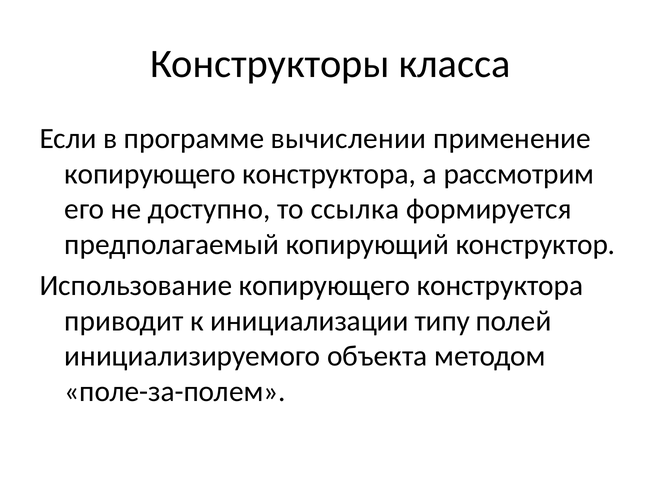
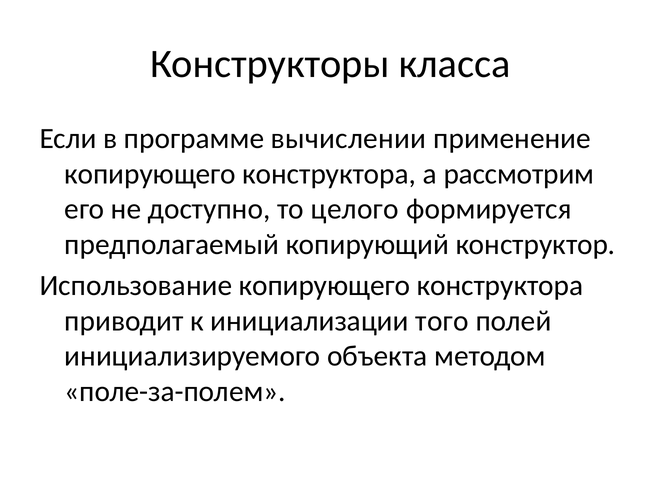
ссылка: ссылка -> целого (355, 209)
типу: типу -> того (442, 321)
